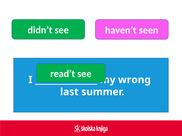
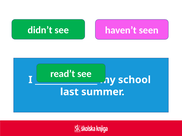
wrong: wrong -> school (134, 80)
